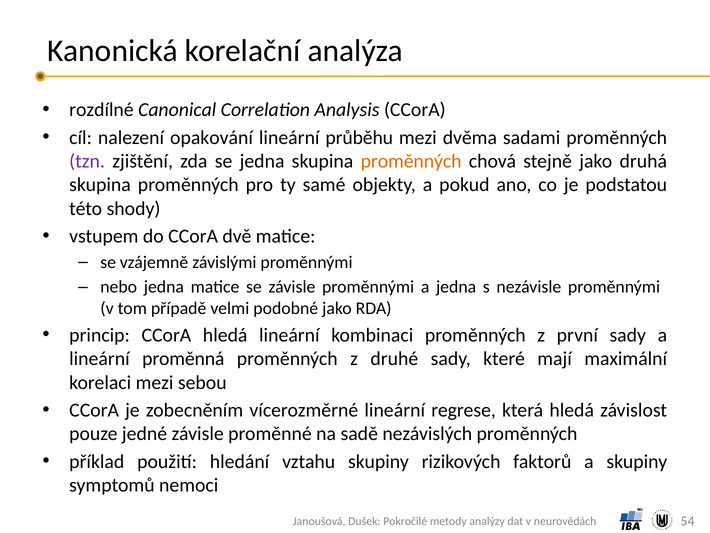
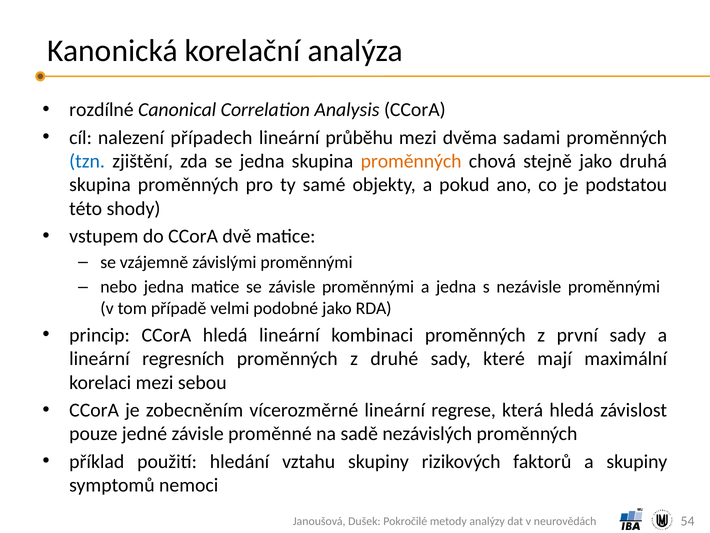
opakování: opakování -> případech (211, 137)
tzn colour: purple -> blue (87, 161)
proměnná: proměnná -> regresních (183, 358)
